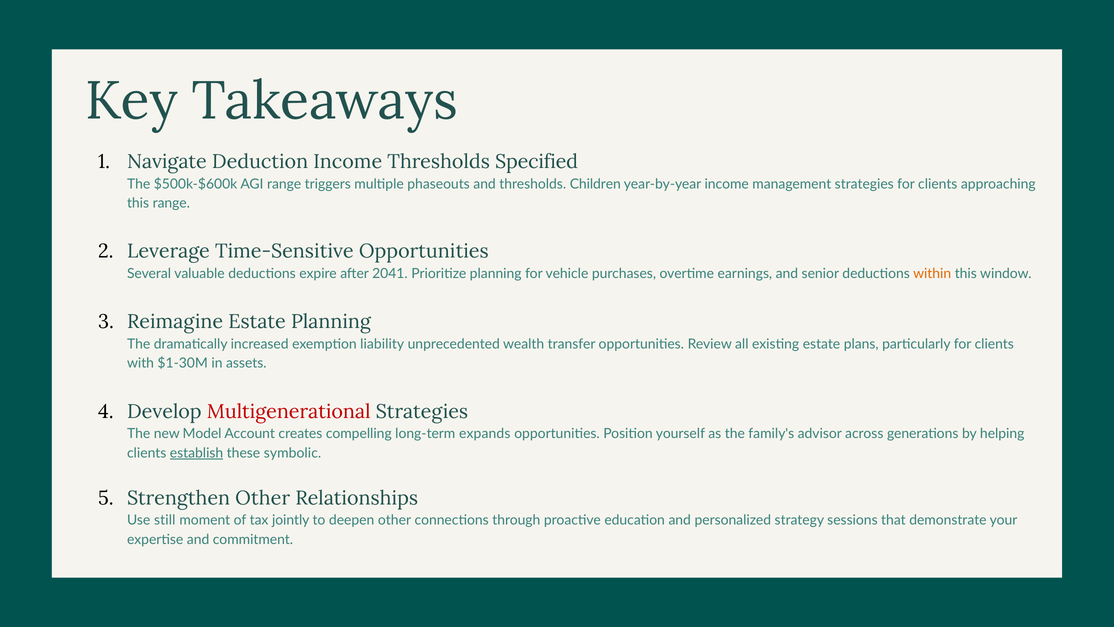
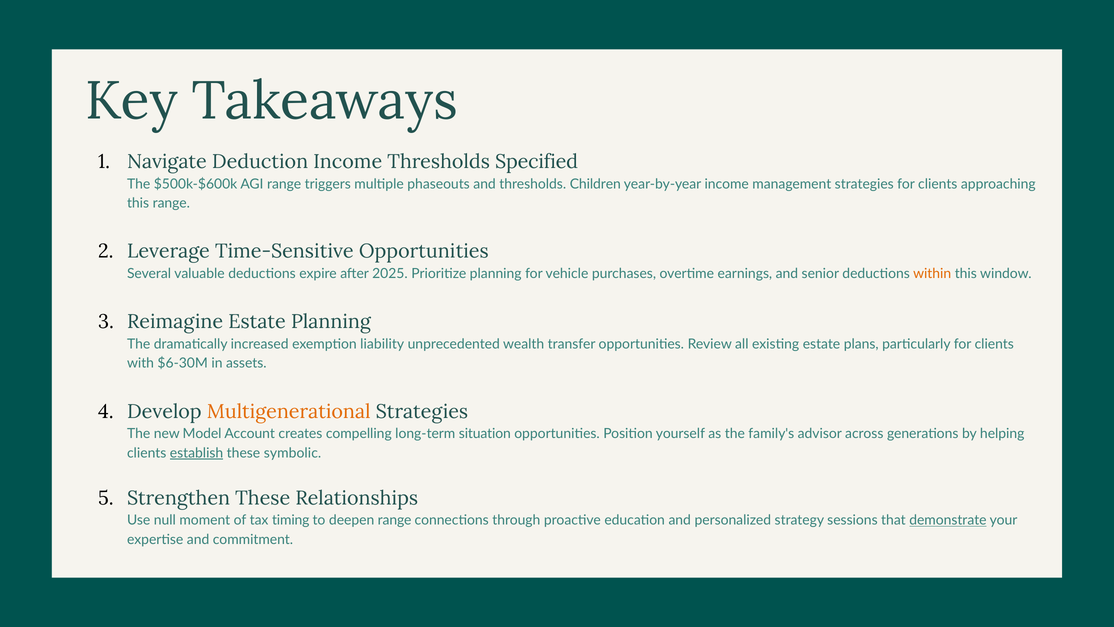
2041: 2041 -> 2025 (390, 274)
$1-30M: $1-30M -> $6-30M (183, 363)
Multigenerational colour: red -> orange (289, 411)
expands: expands -> situation (485, 434)
Strengthen Other: Other -> These (263, 498)
still: still -> null (165, 520)
jointly: jointly -> timing (291, 520)
deepen other: other -> range (395, 520)
demonstrate underline: none -> present (948, 520)
